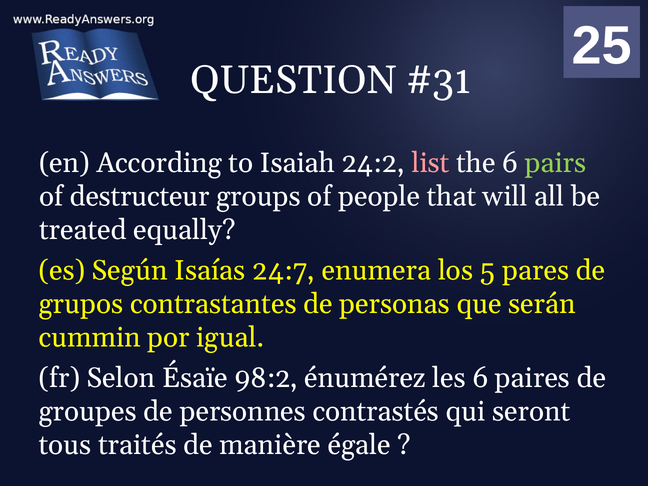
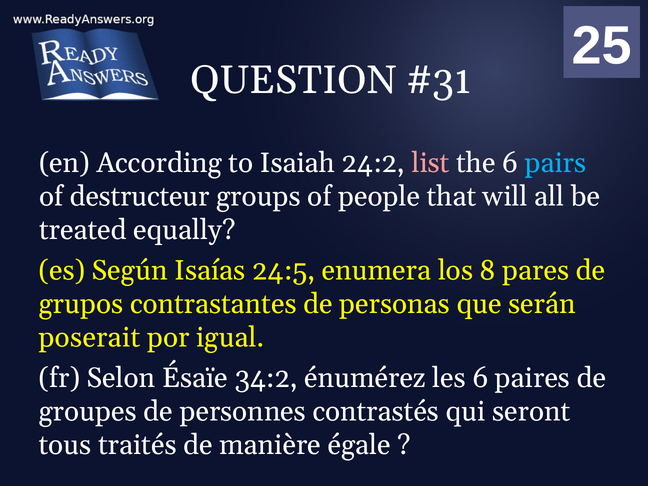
pairs colour: light green -> light blue (555, 163)
24:7: 24:7 -> 24:5 (284, 271)
5: 5 -> 8 (488, 271)
cummin: cummin -> poserait (90, 338)
98:2: 98:2 -> 34:2 (266, 378)
